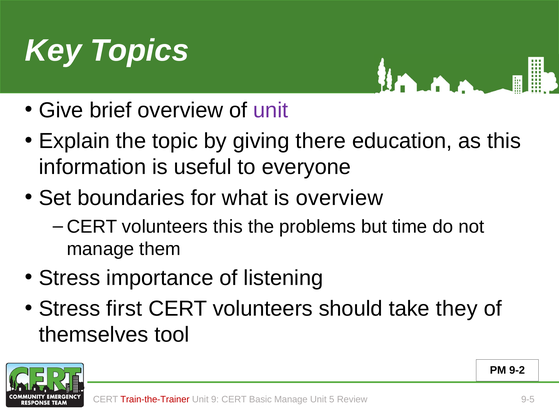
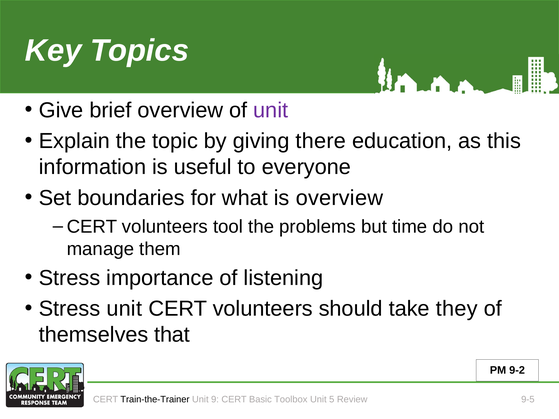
volunteers this: this -> tool (228, 227)
Stress first: first -> unit (124, 309)
tool: tool -> that (172, 335)
Train-the-Trainer colour: red -> black (155, 400)
Basic Manage: Manage -> Toolbox (291, 400)
